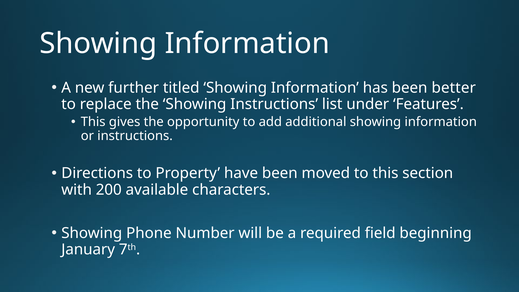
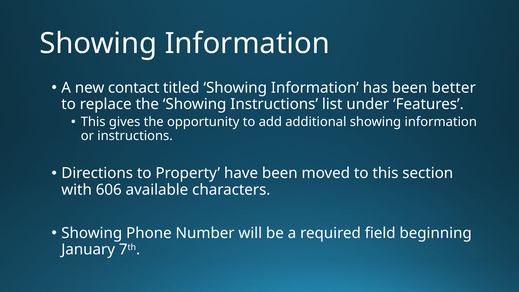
further: further -> contact (134, 88)
200: 200 -> 606 (109, 190)
